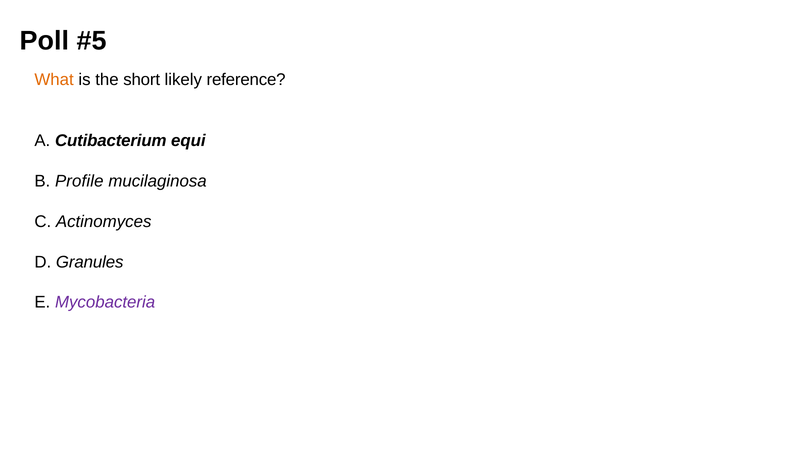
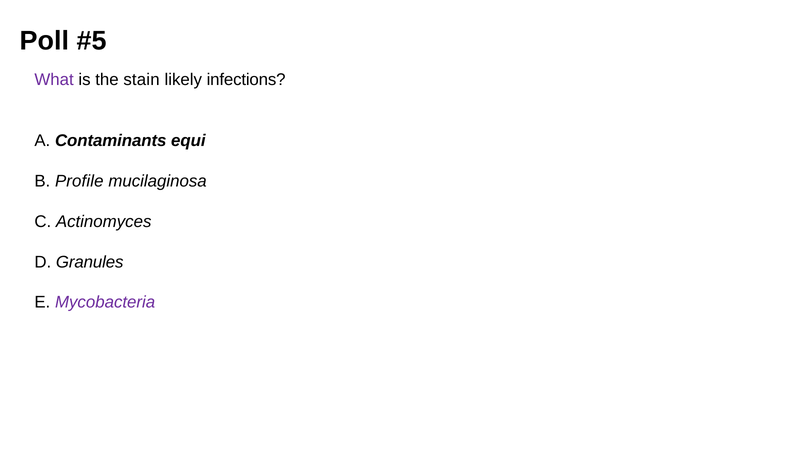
What colour: orange -> purple (54, 80)
short: short -> stain (142, 80)
reference: reference -> infections (246, 80)
Cutibacterium: Cutibacterium -> Contaminants (111, 140)
